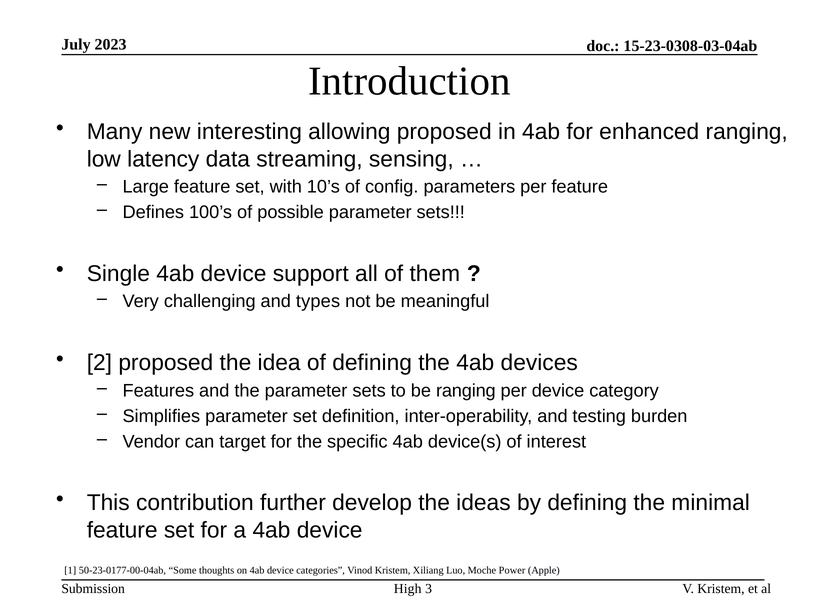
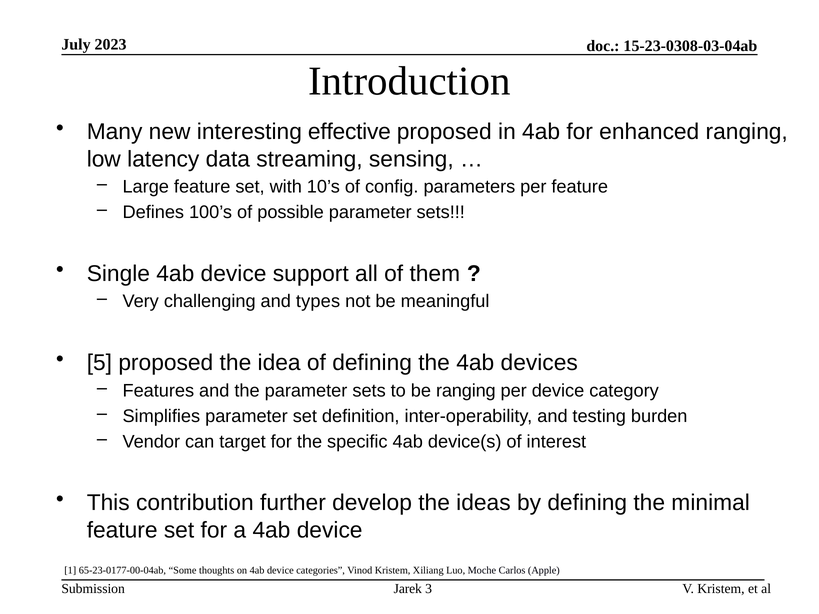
allowing: allowing -> effective (349, 132)
2: 2 -> 5 (99, 363)
50-23-0177-00-04ab: 50-23-0177-00-04ab -> 65-23-0177-00-04ab (122, 571)
Power: Power -> Carlos (512, 571)
High: High -> Jarek (408, 589)
